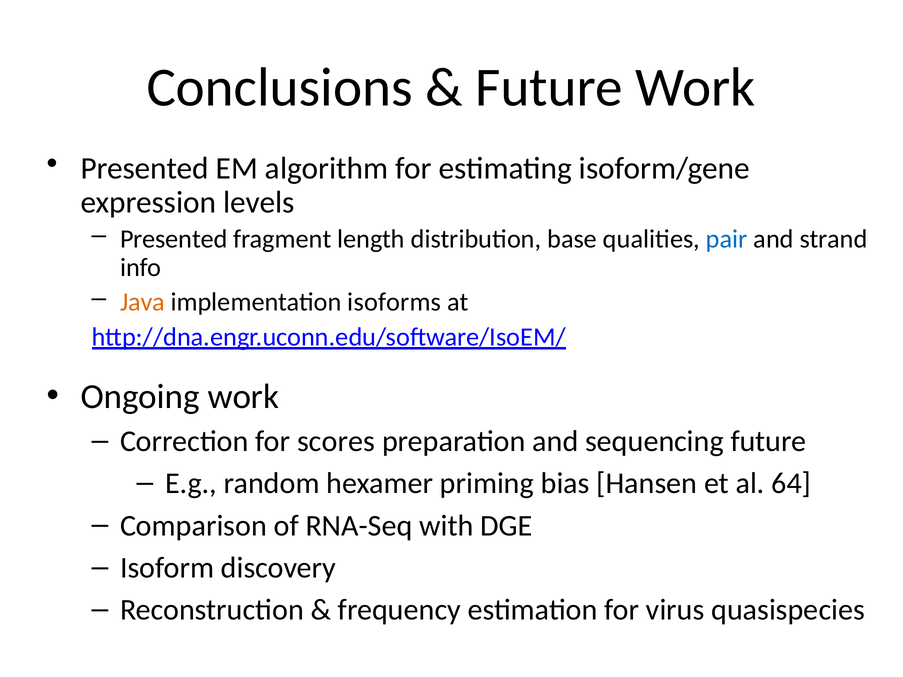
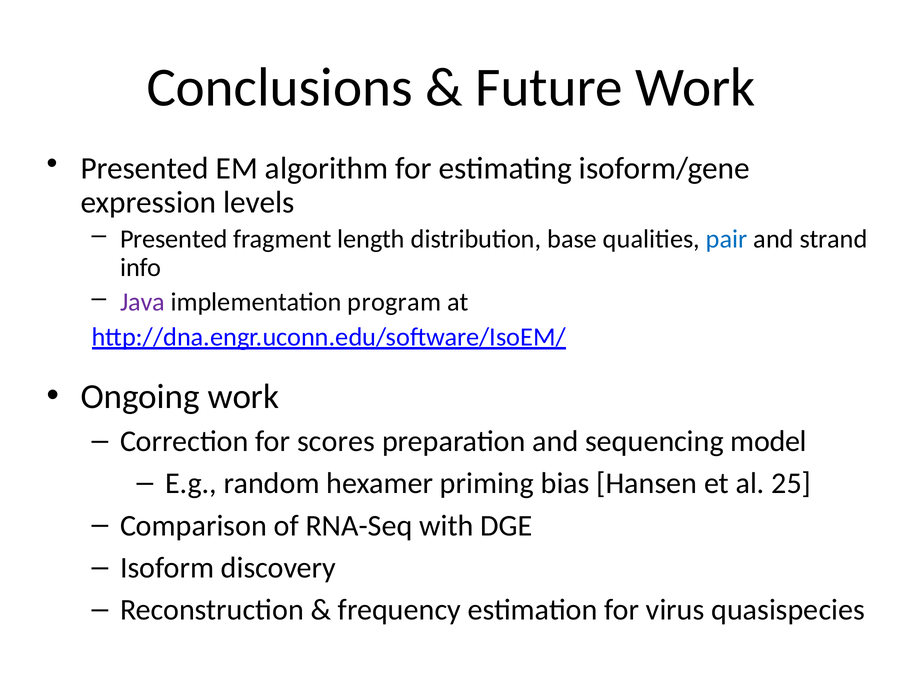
Java colour: orange -> purple (142, 302)
isoforms: isoforms -> program (394, 302)
sequencing future: future -> model (769, 442)
64: 64 -> 25 (791, 484)
